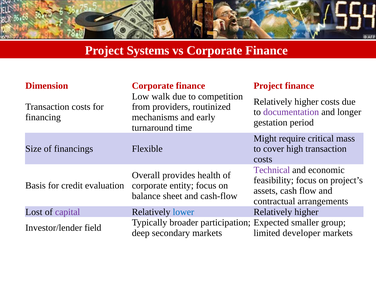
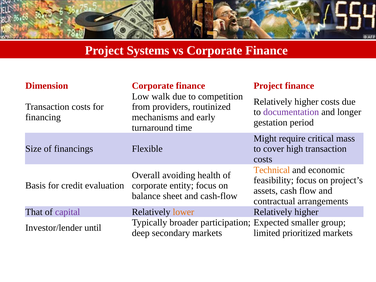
Technical colour: purple -> orange (272, 170)
provides: provides -> avoiding (179, 175)
Lost: Lost -> That (34, 212)
lower colour: blue -> orange (183, 212)
field: field -> until (93, 228)
developer: developer -> prioritized (302, 233)
